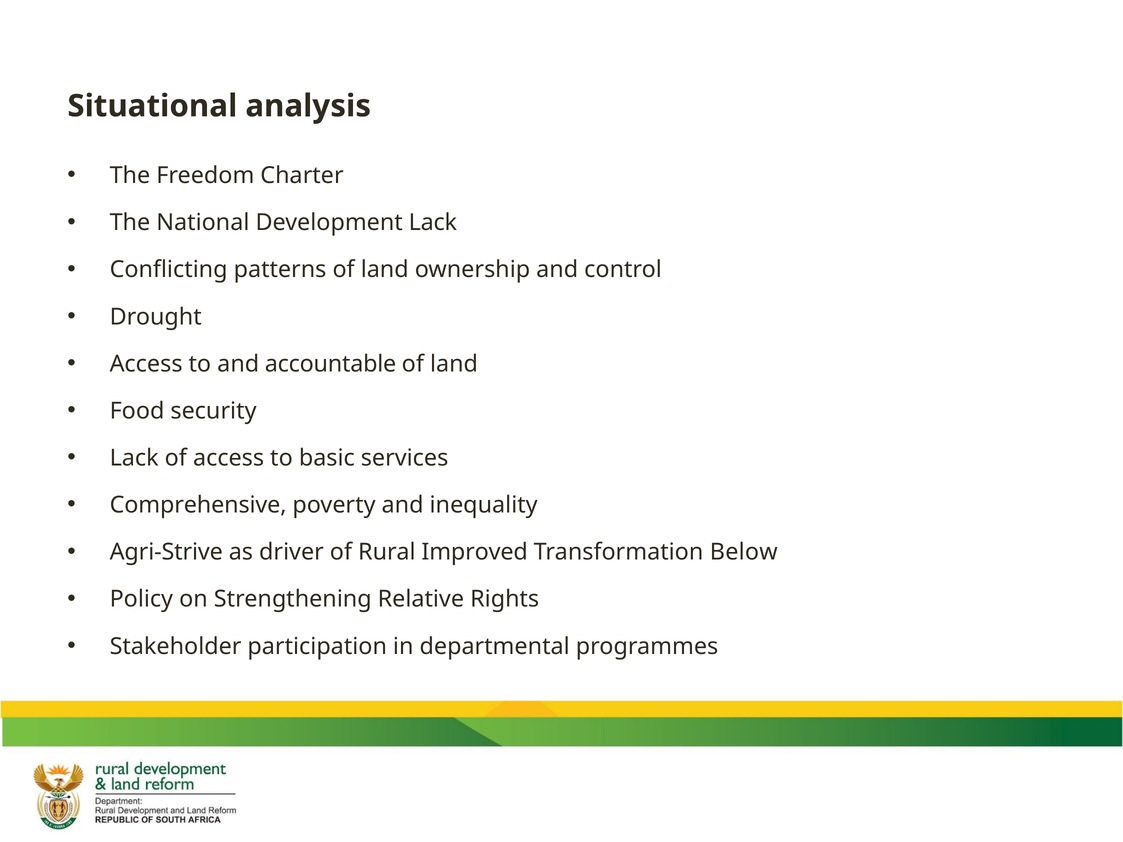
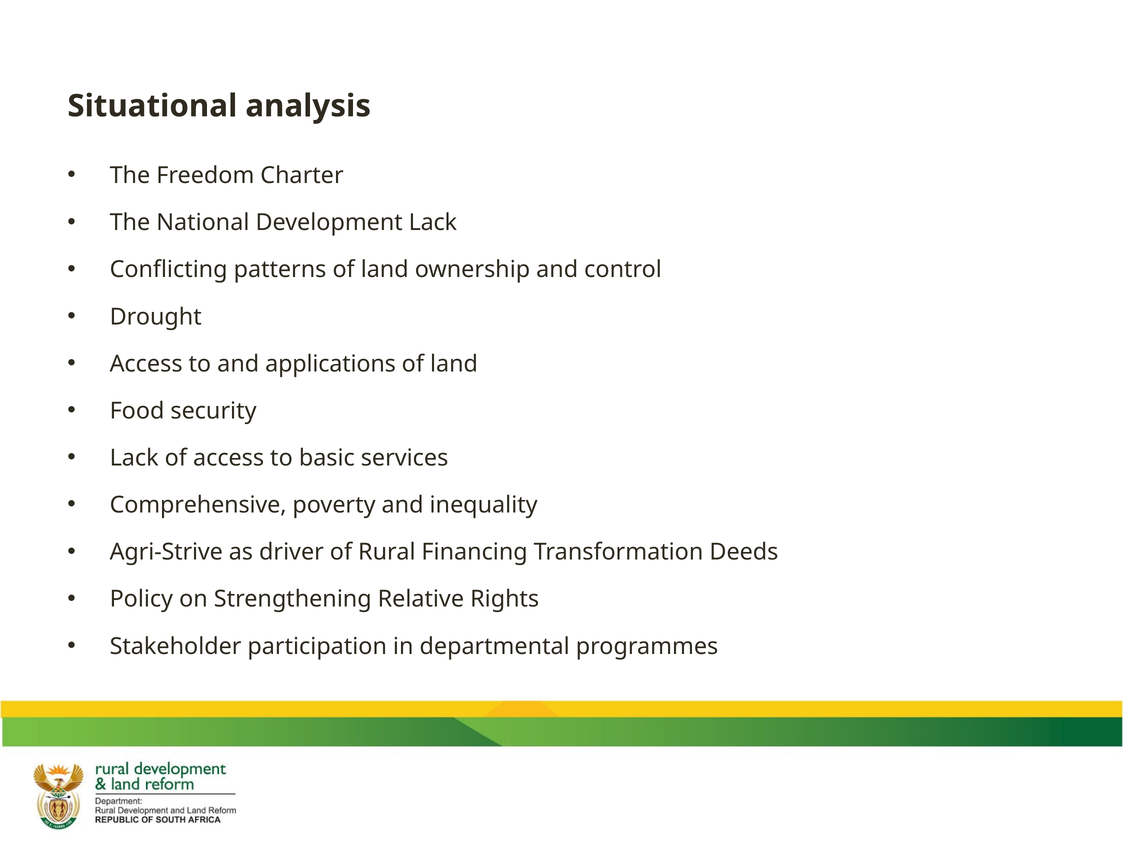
accountable: accountable -> applications (331, 364)
Improved: Improved -> Financing (475, 552)
Below: Below -> Deeds (744, 552)
